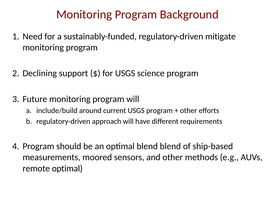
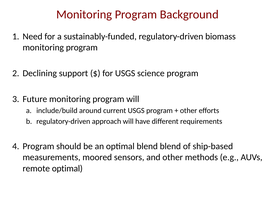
mitigate: mitigate -> biomass (220, 36)
